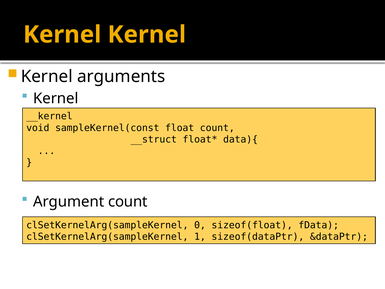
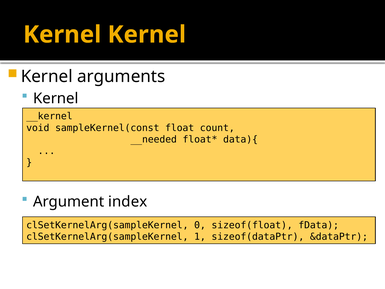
__struct: __struct -> __needed (154, 139)
Argument count: count -> index (128, 202)
